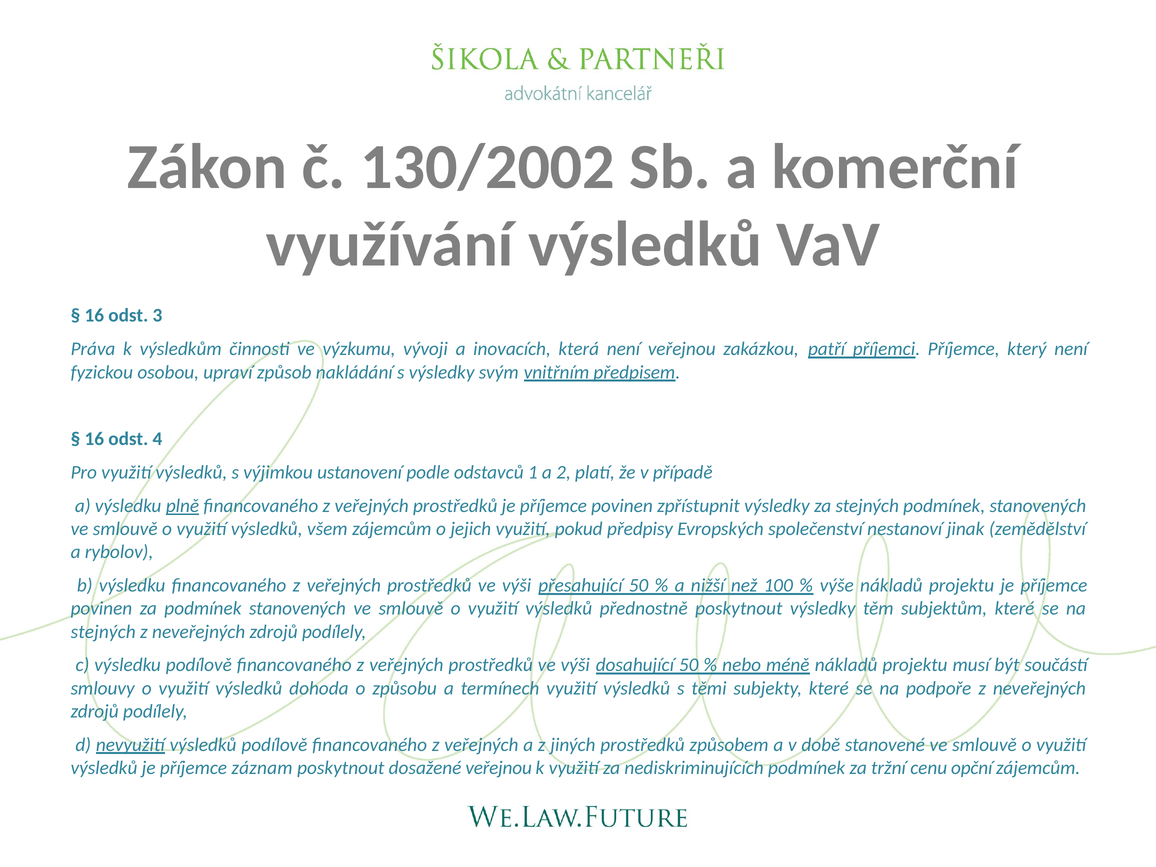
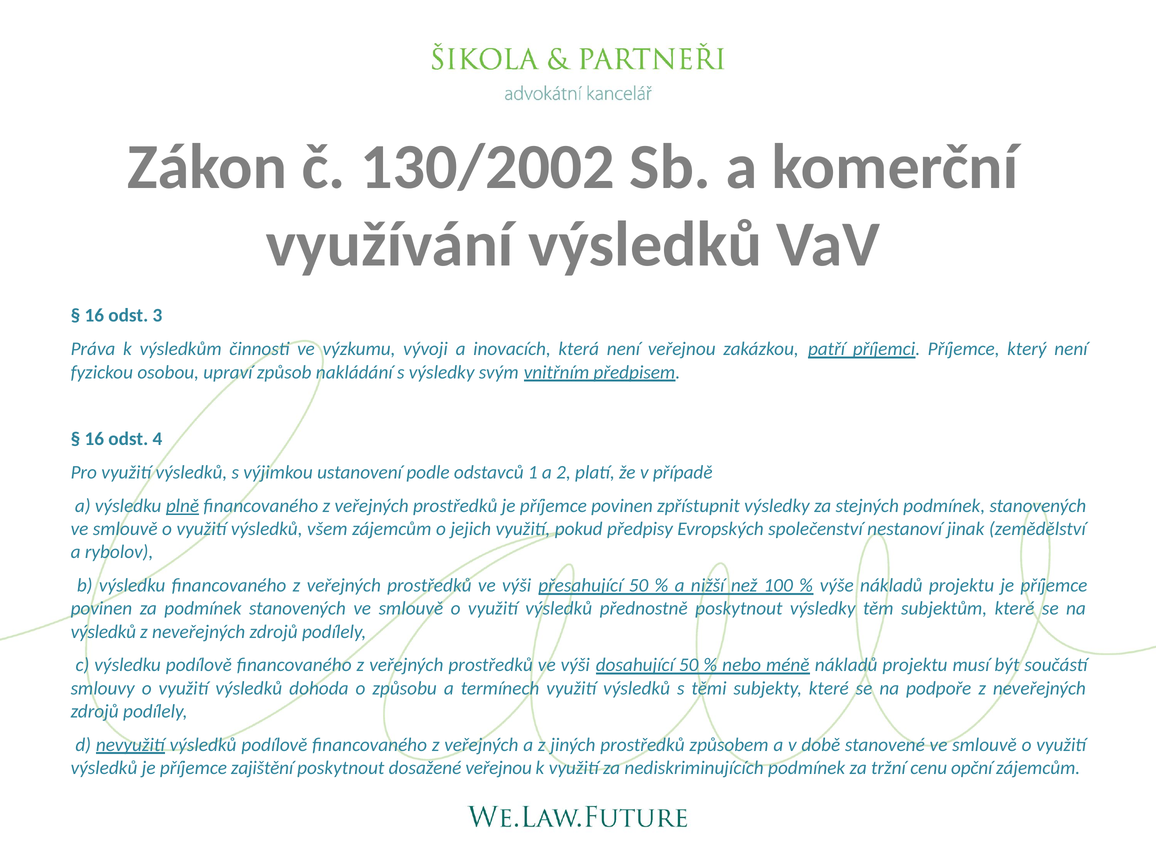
stejných: stejných -> výsledků (103, 632)
záznam: záznam -> zajištění (262, 768)
